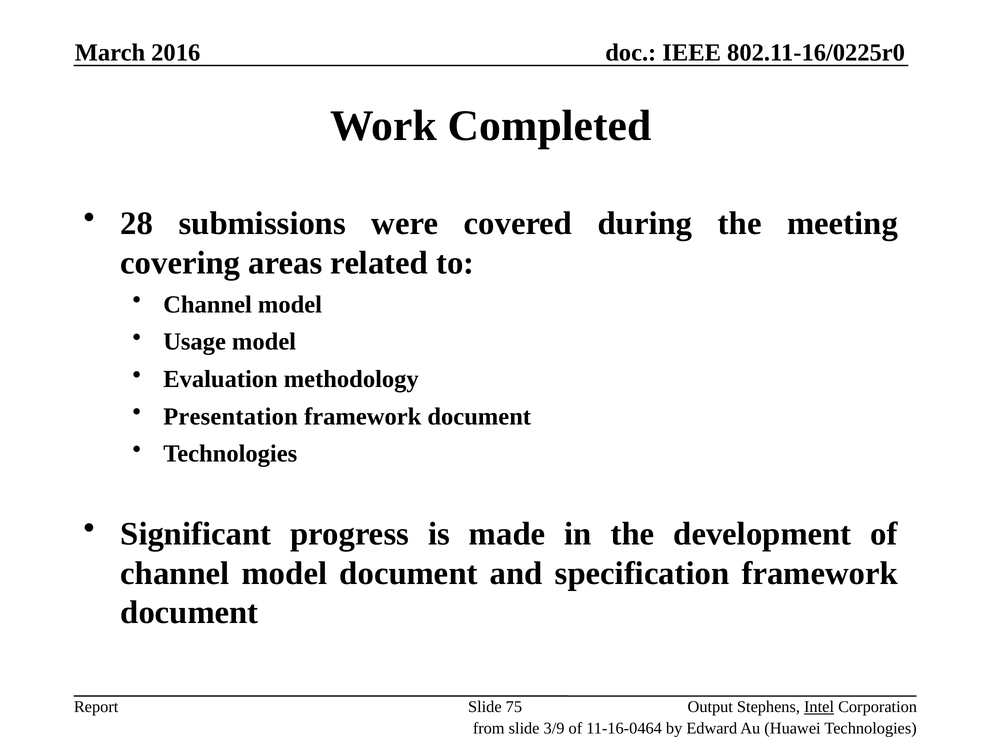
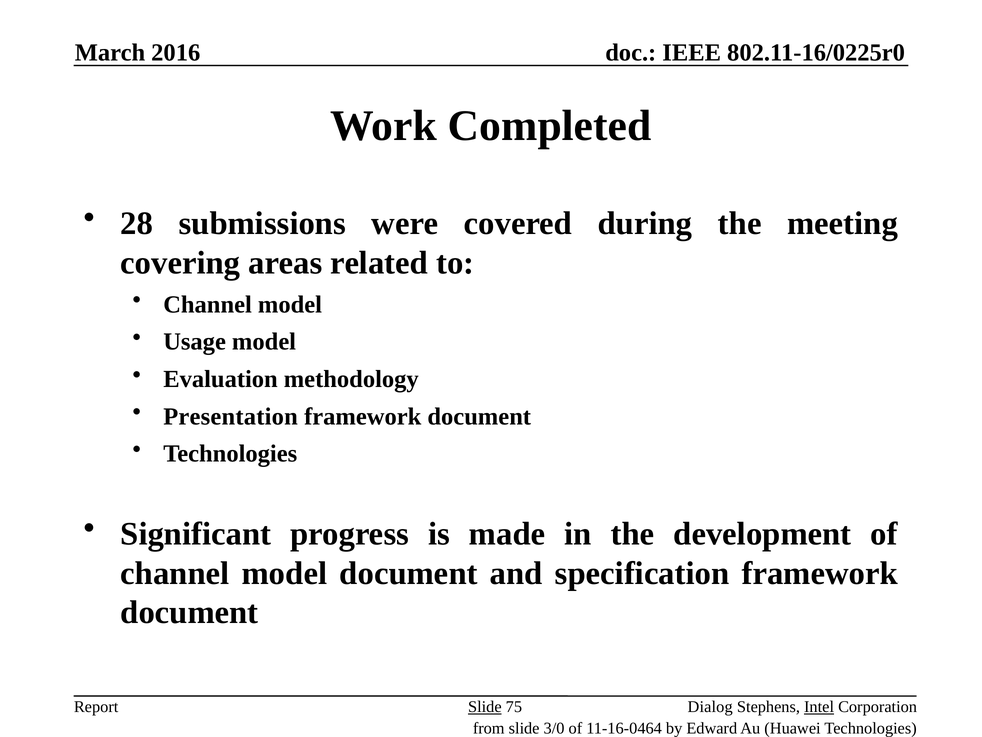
Slide underline: none -> present (485, 706)
Output: Output -> Dialog (710, 706)
3/9: 3/9 -> 3/0 (554, 728)
